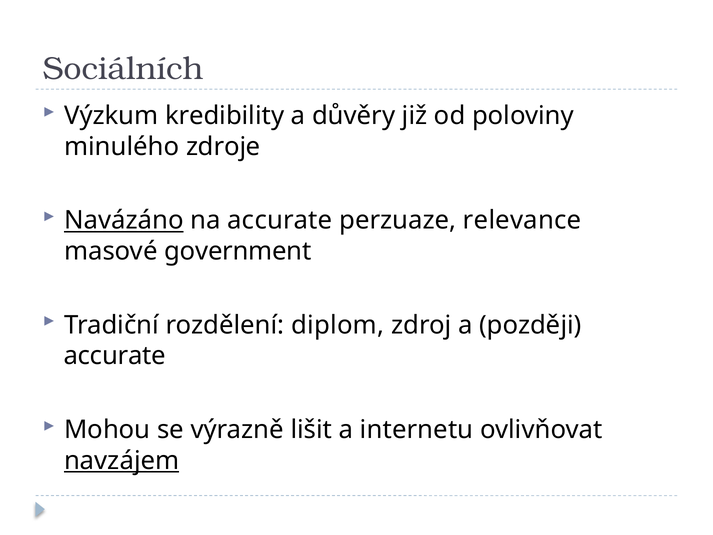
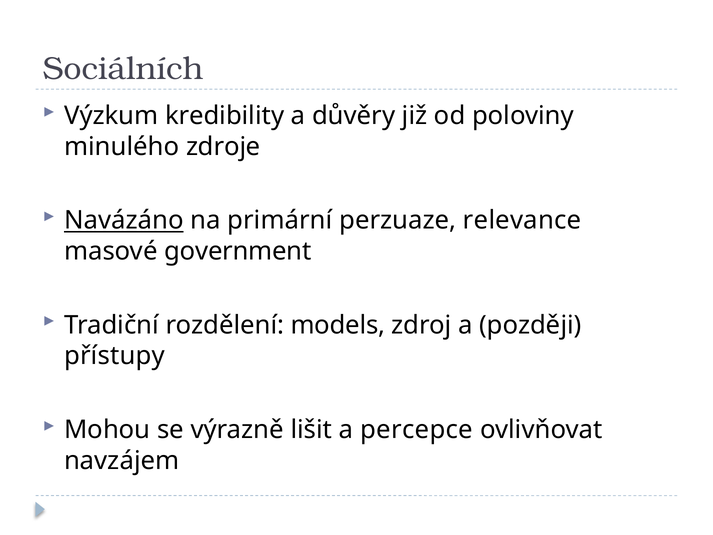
na accurate: accurate -> primární (280, 220)
diplom: diplom -> models (338, 325)
accurate: accurate -> přístupy (114, 356)
internetu: internetu -> percepce (417, 429)
navzájem underline: present -> none (122, 460)
